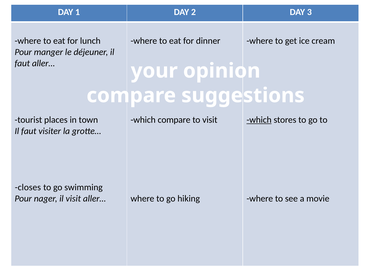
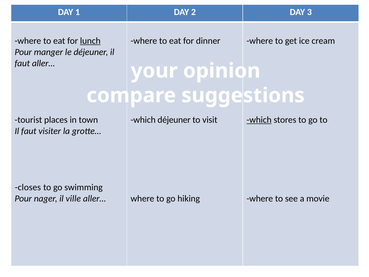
lunch underline: none -> present (90, 41)
which compare: compare -> déjeuner (174, 120)
il visit: visit -> ville (73, 198)
